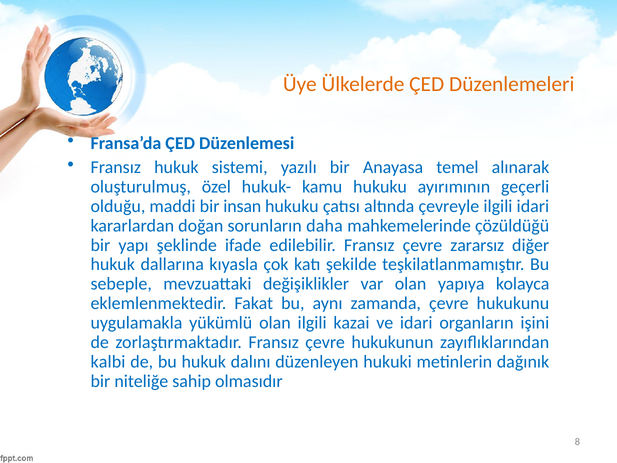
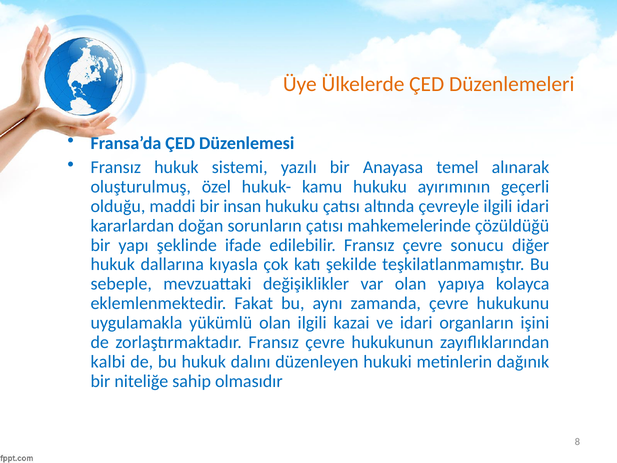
sorunların daha: daha -> çatısı (325, 226)
zararsız: zararsız -> sonucu (477, 245)
